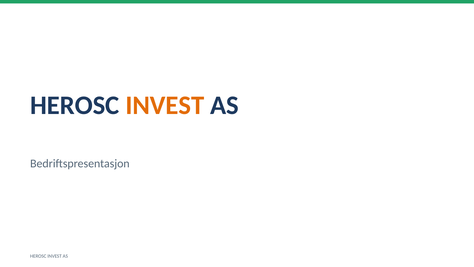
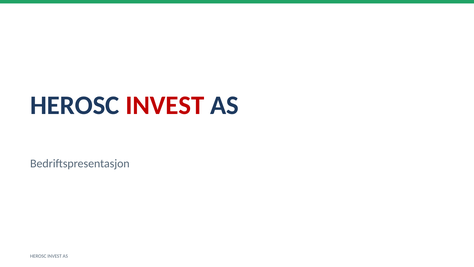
INVEST colour: orange -> red (165, 105)
